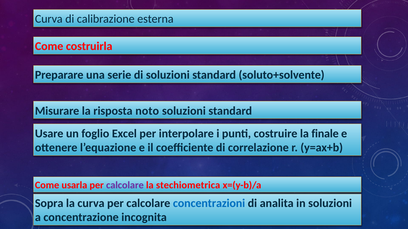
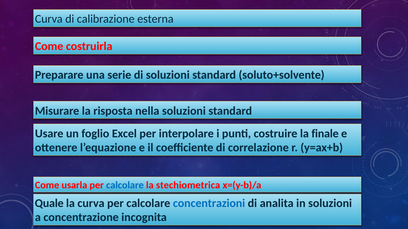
noto: noto -> nella (147, 111)
calcolare colour: purple -> blue (125, 186)
Sopra: Sopra -> Quale (49, 204)
